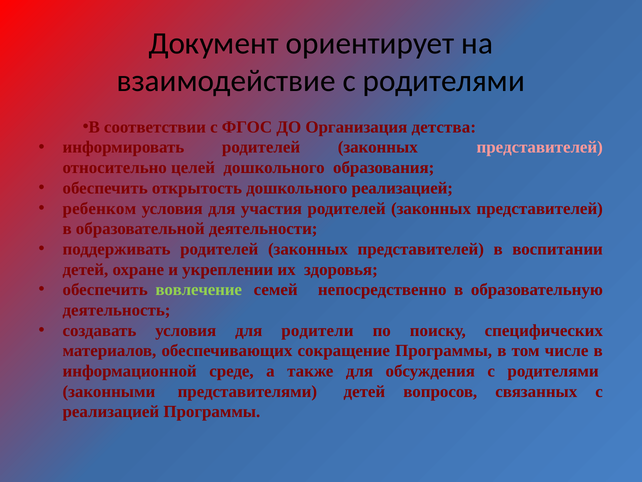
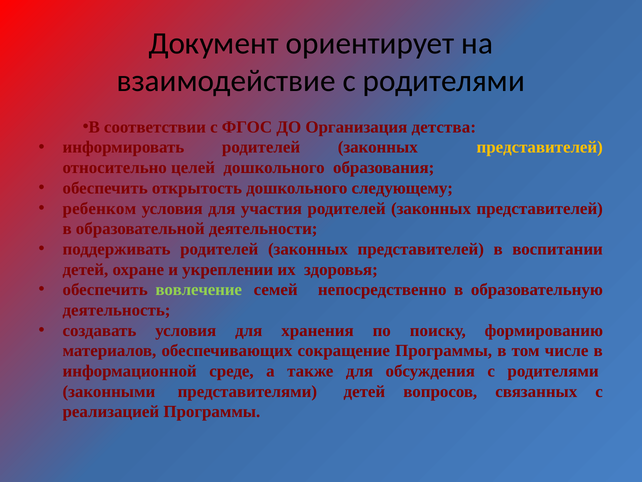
представителей colour: pink -> yellow (540, 147)
дошкольного реализацией: реализацией -> следующему (402, 188)
родители: родители -> хранения (318, 330)
специфических: специфических -> формированию (544, 330)
